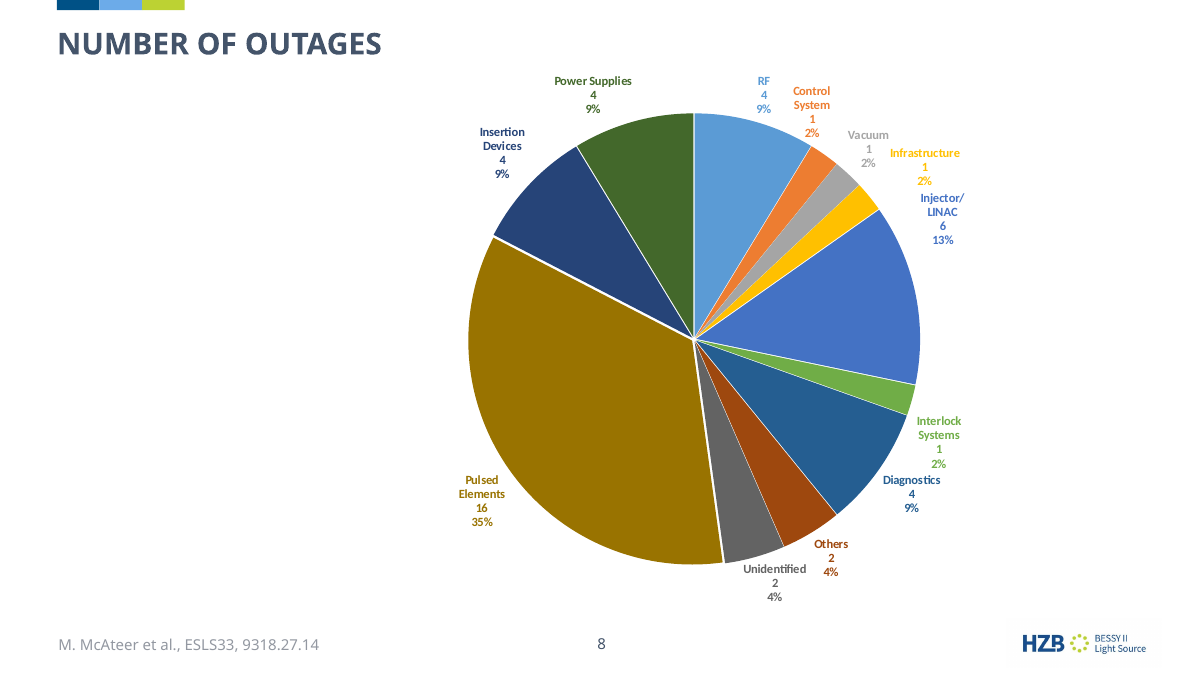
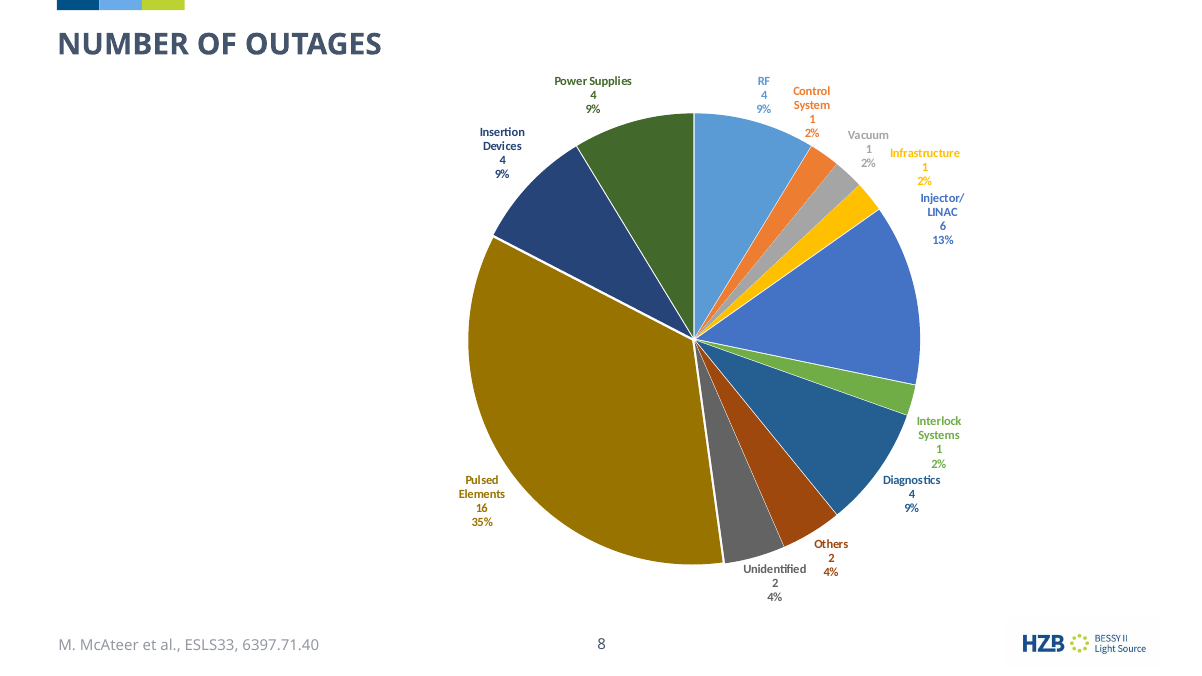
9318.27.14: 9318.27.14 -> 6397.71.40 (281, 646)
